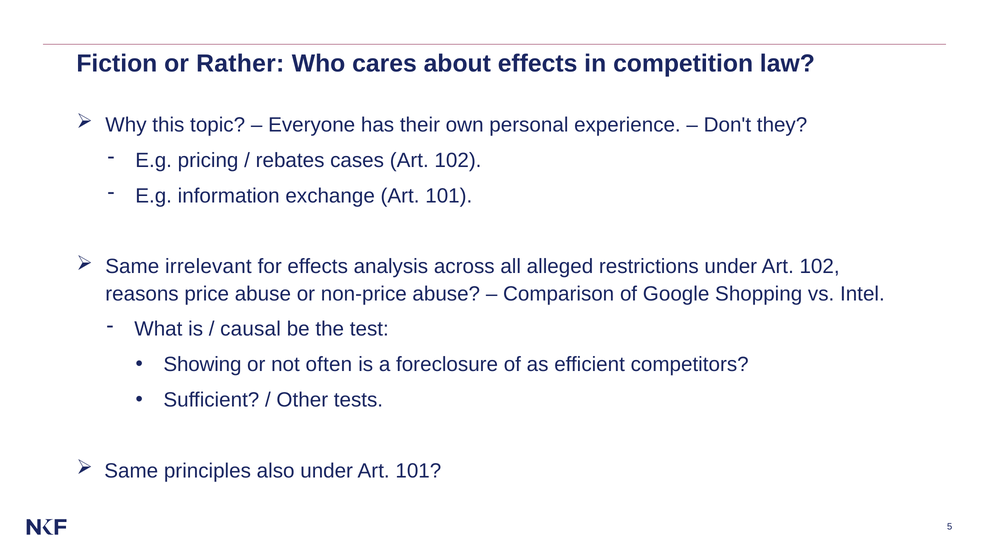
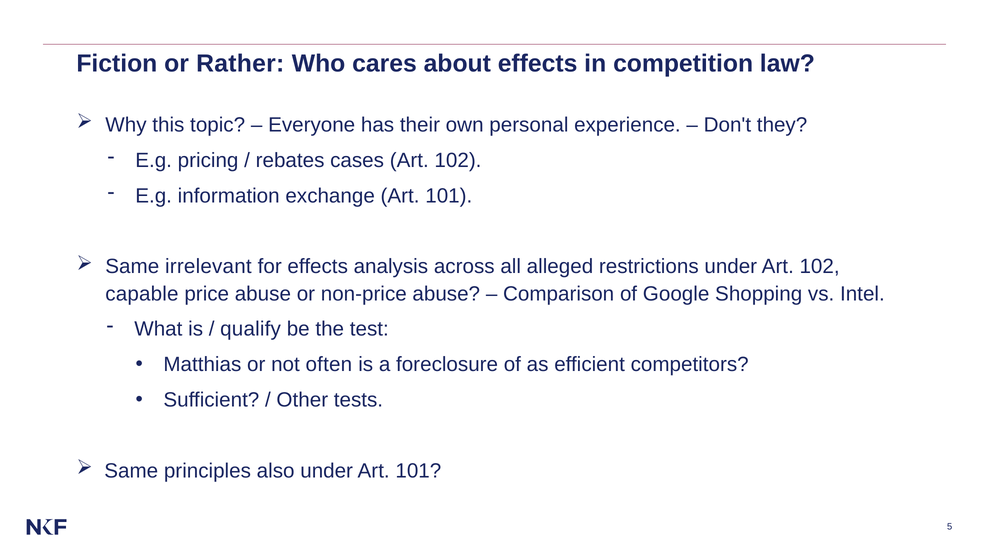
reasons: reasons -> capable (142, 294)
causal: causal -> qualify (251, 329)
Showing: Showing -> Matthias (202, 365)
